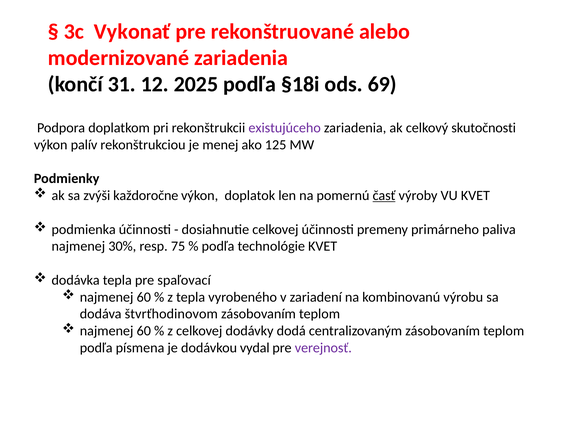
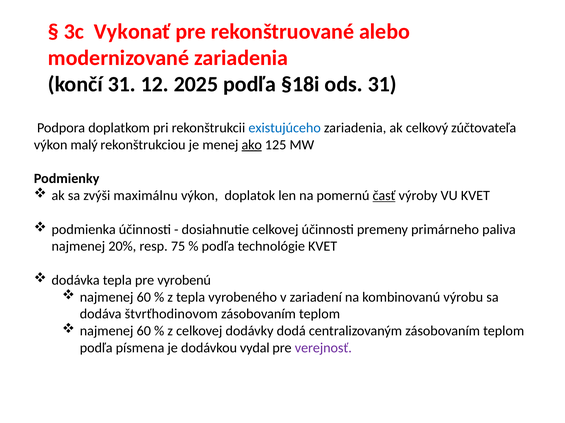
ods 69: 69 -> 31 (382, 84)
existujúceho colour: purple -> blue (285, 128)
skutočnosti: skutočnosti -> zúčtovateľa (484, 128)
palív: palív -> malý (84, 145)
ako underline: none -> present (252, 145)
každoročne: každoročne -> maximálnu (146, 196)
30%: 30% -> 20% (122, 247)
spaľovací: spaľovací -> vyrobenú (184, 281)
